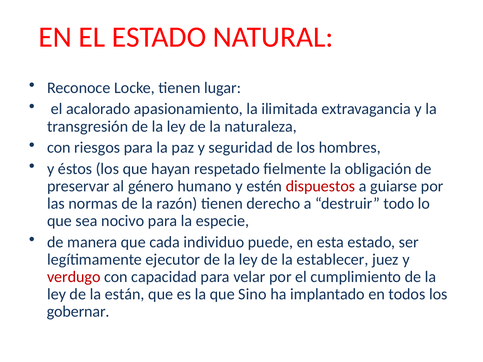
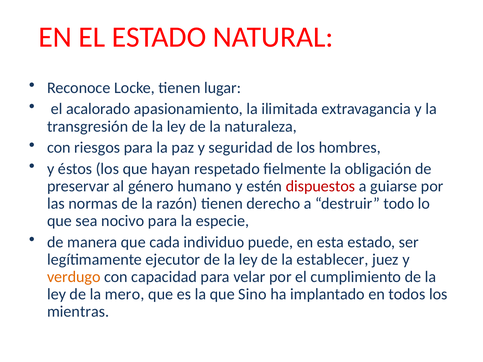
verdugo colour: red -> orange (74, 277)
están: están -> mero (125, 294)
gobernar: gobernar -> mientras (78, 312)
